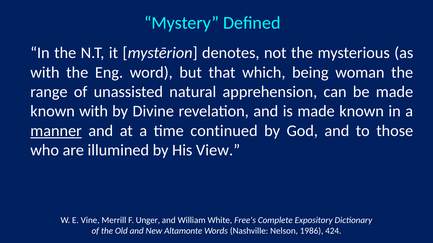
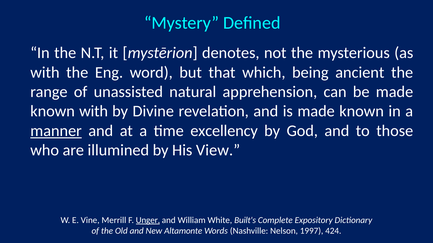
woman: woman -> ancient (360, 73)
continued: continued -> excellency (224, 131)
Unger underline: none -> present (148, 221)
Free's: Free's -> Built's (245, 221)
1986: 1986 -> 1997 (312, 231)
